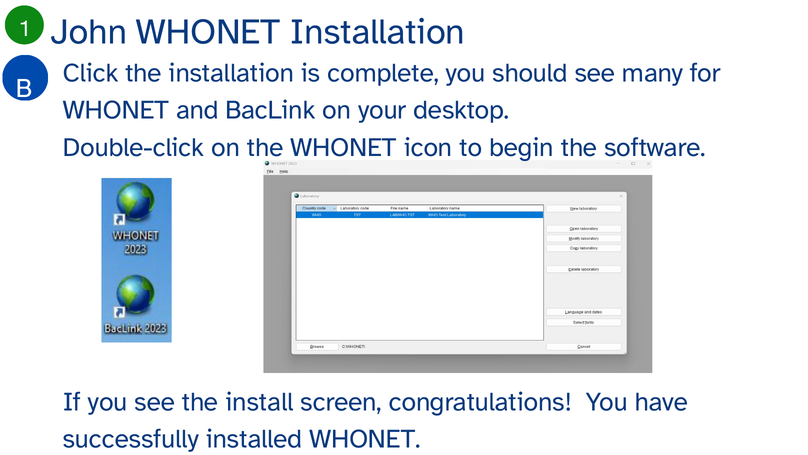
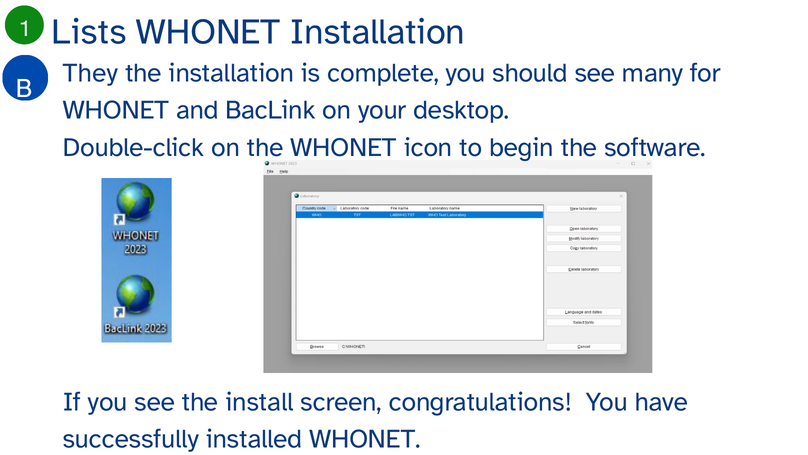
John: John -> Lists (89, 32)
Click: Click -> They (91, 73)
